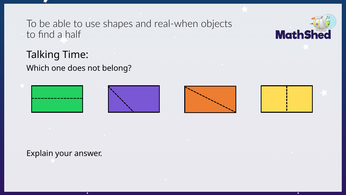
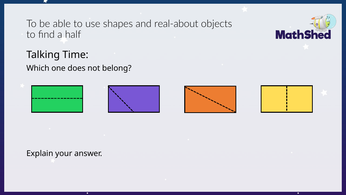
real-when: real-when -> real-about (176, 24)
